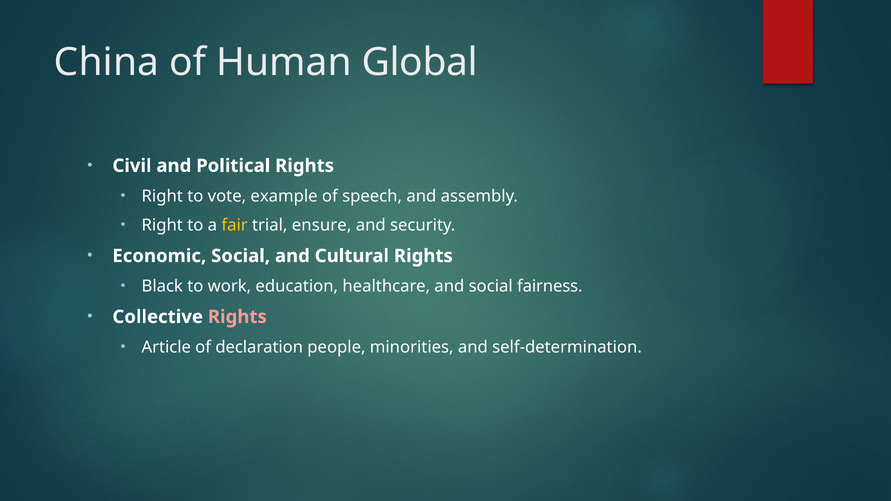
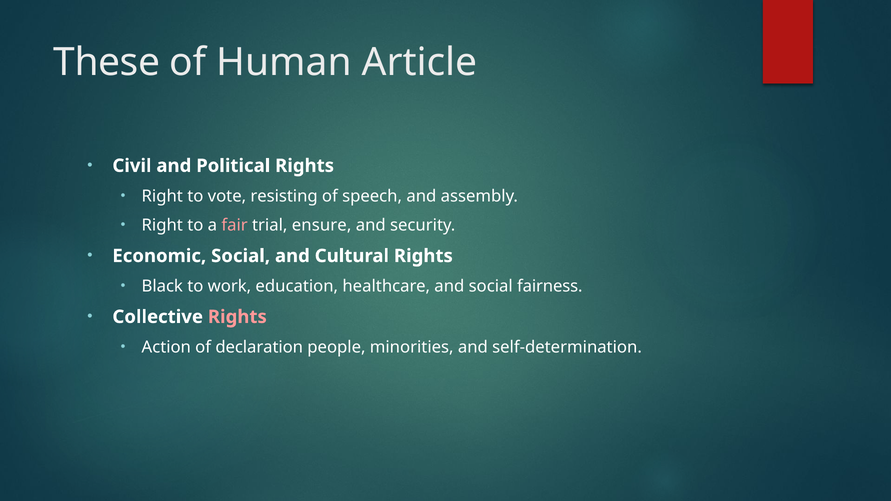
China: China -> These (107, 63)
Global: Global -> Article (420, 63)
example: example -> resisting (284, 196)
fair colour: yellow -> pink (235, 225)
Article: Article -> Action (166, 347)
